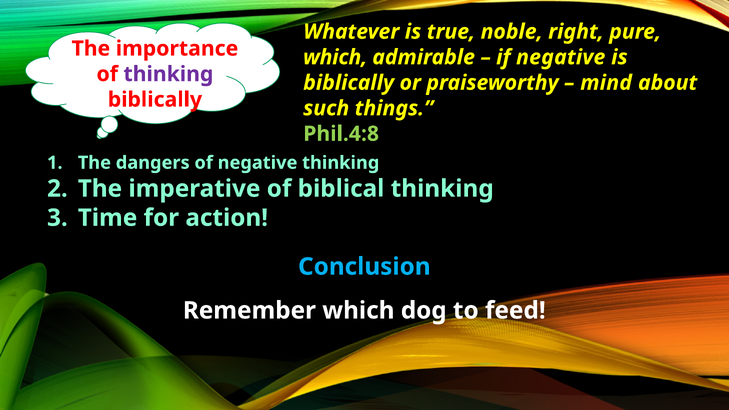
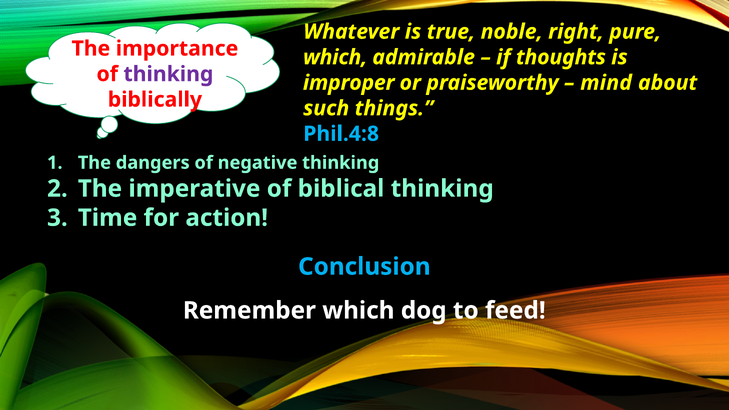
if negative: negative -> thoughts (561, 57)
biblically: biblically -> improper (349, 83)
Phil.4:8 colour: light green -> light blue (341, 134)
